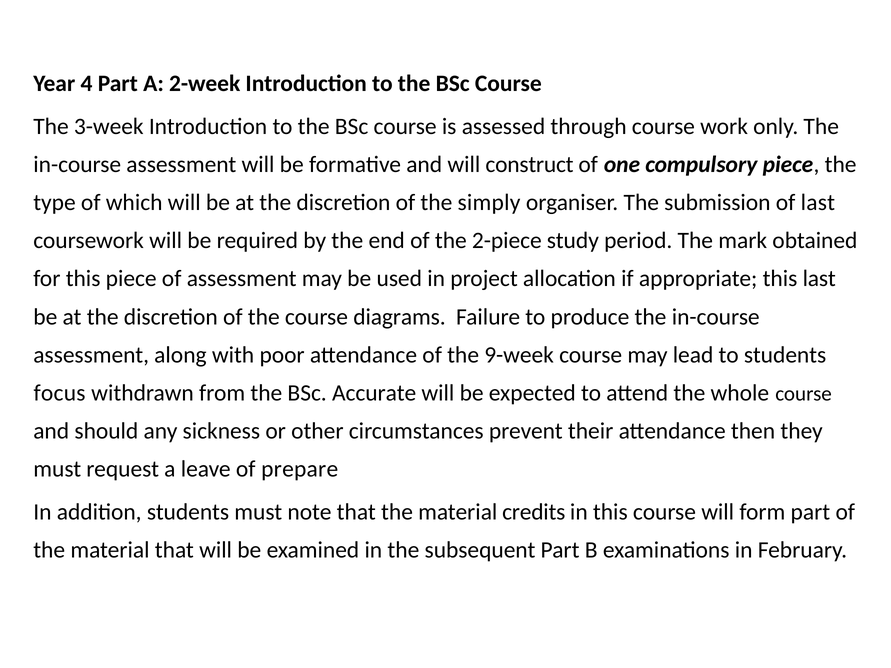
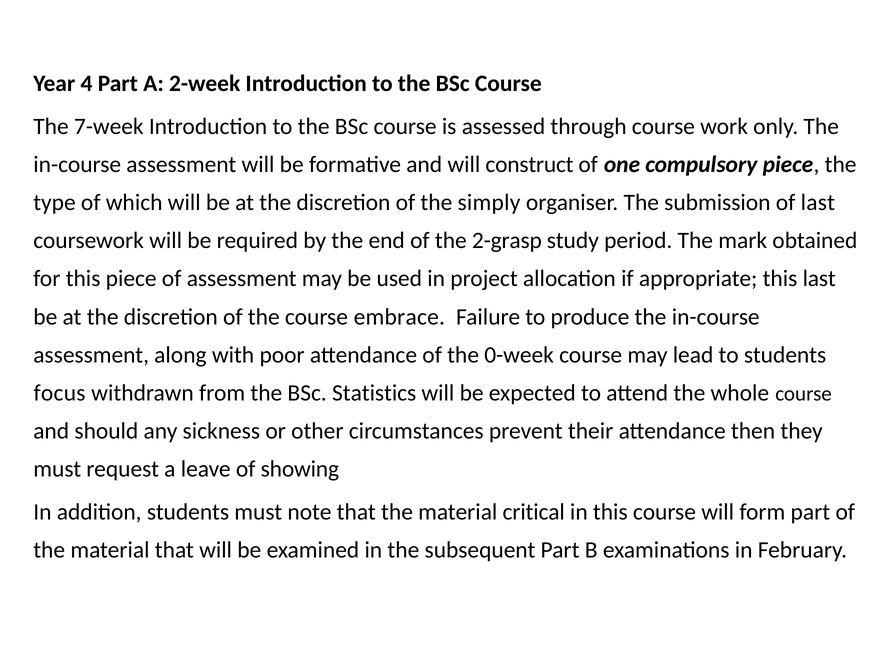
3-week: 3-week -> 7-week (109, 127)
2-piece: 2-piece -> 2-grasp (507, 241)
diagrams: diagrams -> embrace (399, 317)
9-week: 9-week -> 0-week (519, 355)
Accurate: Accurate -> Statistics (374, 393)
prepare: prepare -> showing (300, 469)
credits: credits -> critical (534, 512)
